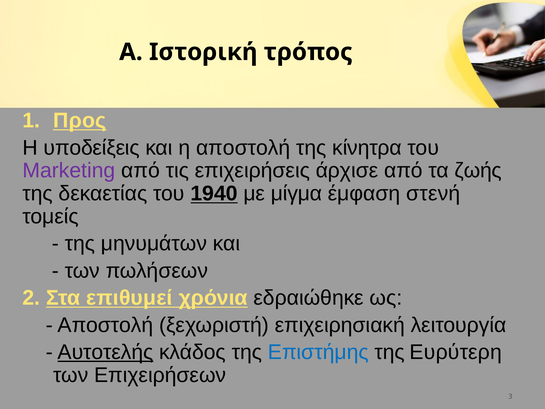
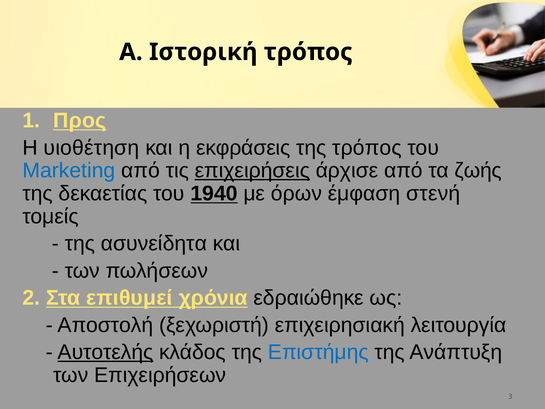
υποδείξεις: υποδείξεις -> υιοθέτηση (91, 148)
η αποστολή: αποστολή -> εκφράσεις (243, 148)
της κίνητρα: κίνητρα -> τρόπος (367, 148)
Marketing colour: purple -> blue (69, 171)
επιχειρήσεις underline: none -> present (252, 171)
μίγμα: μίγμα -> όρων (296, 193)
μηνυμάτων: μηνυμάτων -> ασυνείδητα (154, 243)
Ευρύτερη: Ευρύτερη -> Ανάπτυξη (456, 352)
